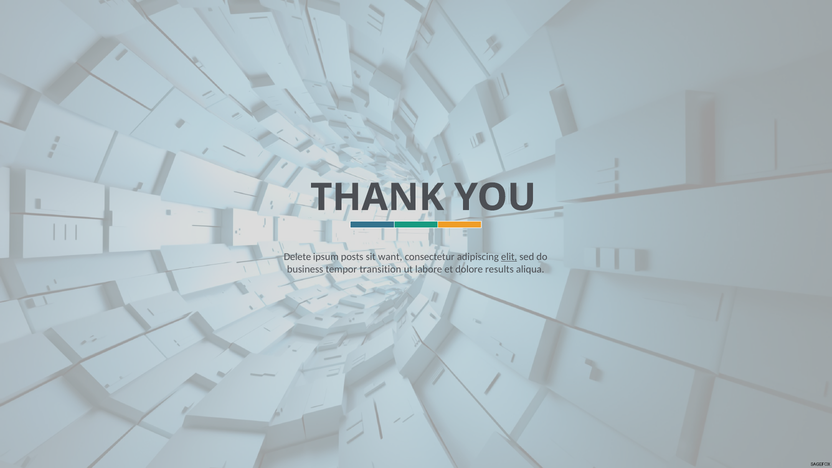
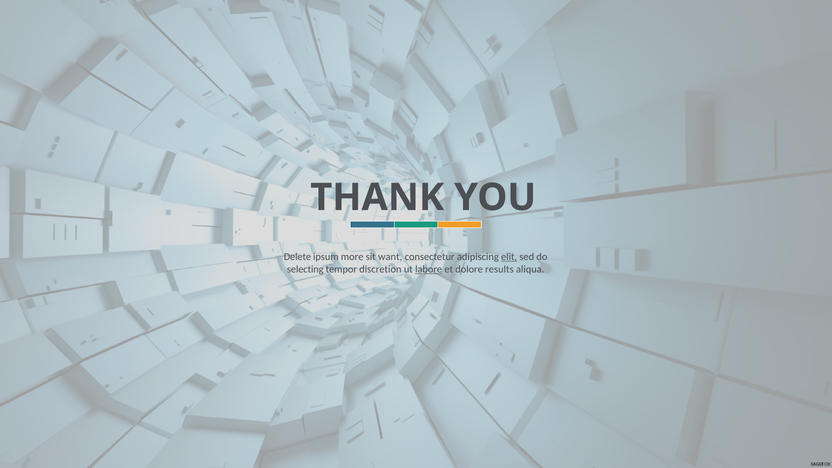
posts: posts -> more (352, 257)
business: business -> selecting (305, 269)
transition: transition -> discretion (380, 269)
labore underline: none -> present (429, 269)
